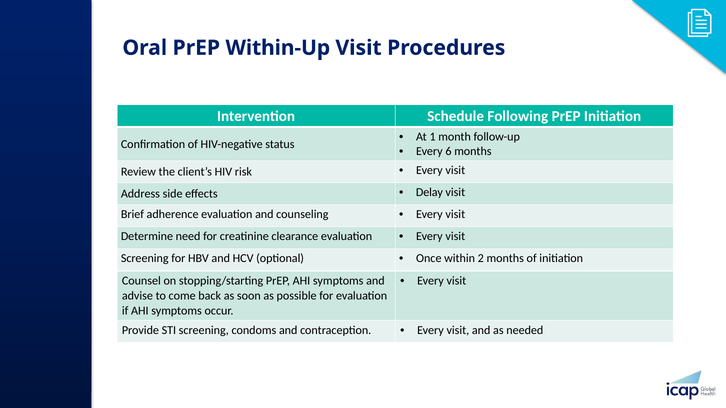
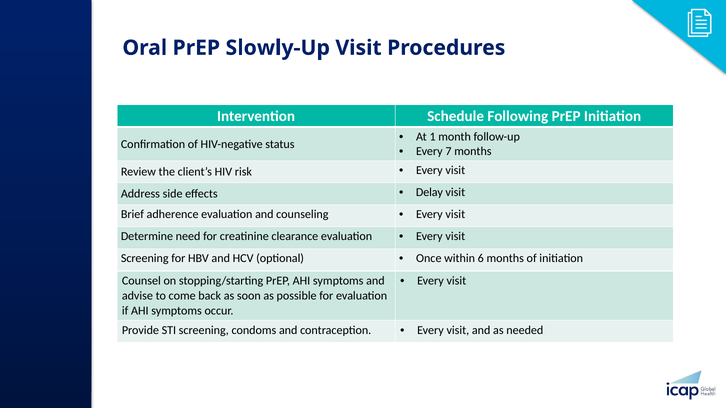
Within-Up: Within-Up -> Slowly-Up (278, 48)
6: 6 -> 7 (449, 152)
2: 2 -> 6 (481, 259)
